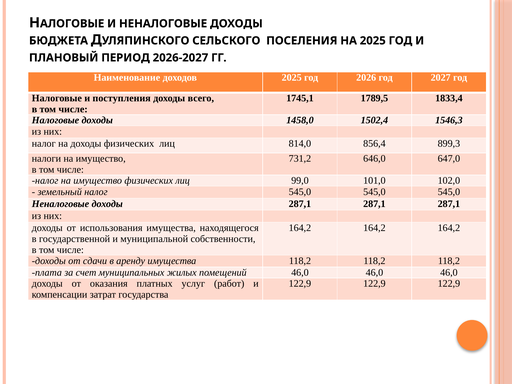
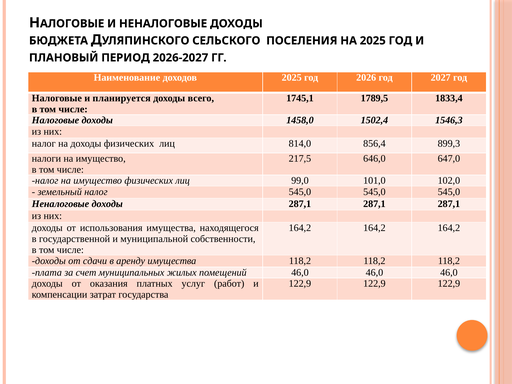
поступления: поступления -> планируется (122, 98)
731,2: 731,2 -> 217,5 (300, 158)
